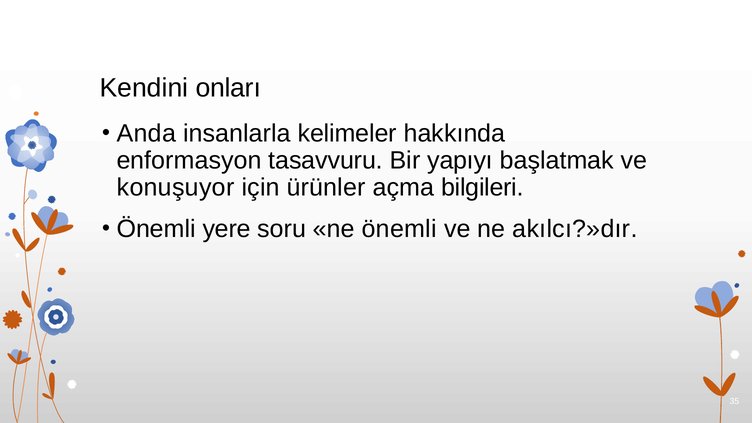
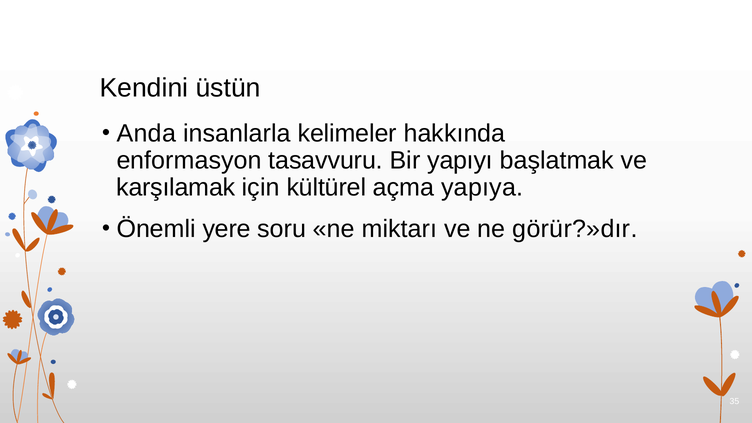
onları: onları -> üstün (228, 88)
konuşuyor: konuşuyor -> karşılamak (176, 188)
ürünler: ürünler -> kültürel (326, 188)
bilgileri: bilgileri -> yapıya (482, 188)
ne önemli: önemli -> miktarı (399, 229)
akılcı?»dır: akılcı?»dır -> görür?»dır (575, 229)
